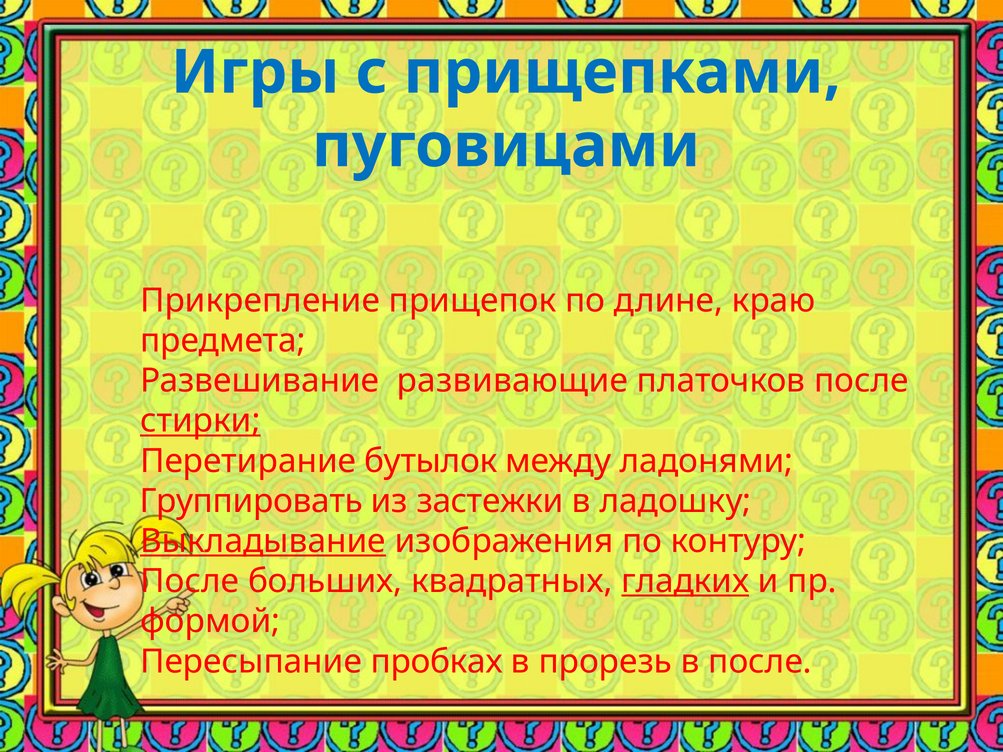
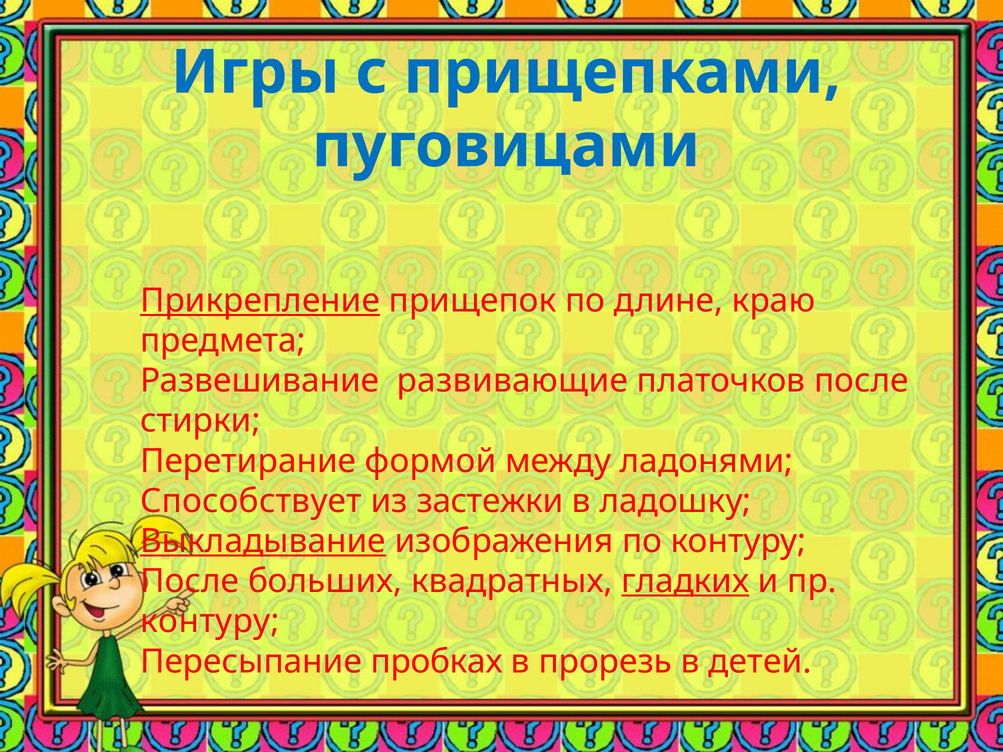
Прикрепление underline: none -> present (260, 301)
стирки underline: present -> none (200, 421)
бутылок: бутылок -> формой (431, 461)
Группировать: Группировать -> Способствует (251, 501)
формой: формой -> контуру (210, 622)
в после: после -> детей (760, 662)
